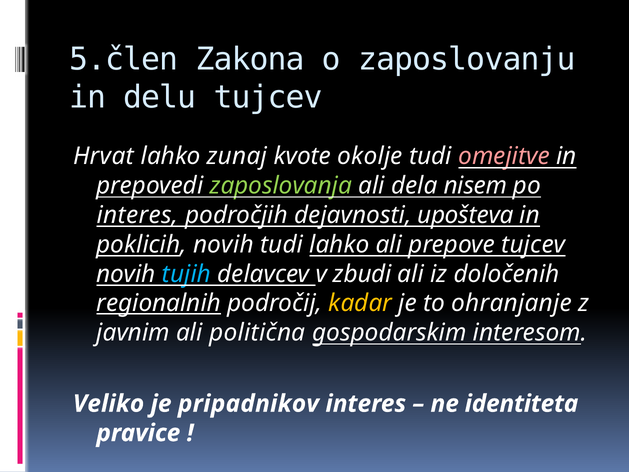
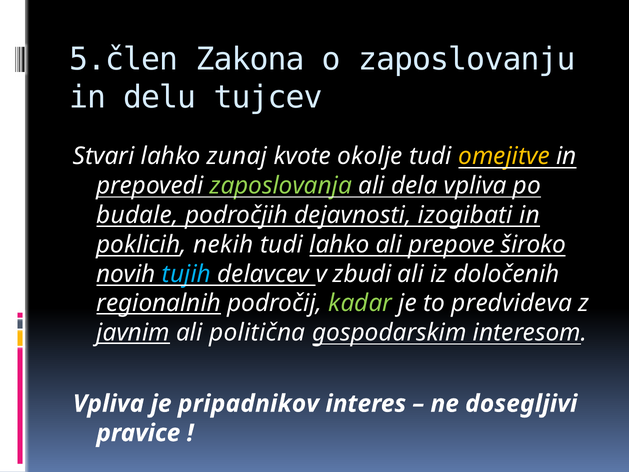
Hrvat: Hrvat -> Stvari (104, 156)
omejitve colour: pink -> yellow (504, 156)
dela nisem: nisem -> vpliva (475, 186)
interes: interes -> budale (137, 215)
upošteva: upošteva -> izogibati (465, 215)
poklicih novih: novih -> nekih (223, 244)
prepove tujcev: tujcev -> široko (533, 244)
kadar colour: yellow -> light green (360, 303)
ohranjanje: ohranjanje -> predvideva (512, 303)
javnim underline: none -> present (133, 333)
Veliko: Veliko -> Vpliva (108, 404)
identiteta: identiteta -> dosegljivi (521, 404)
